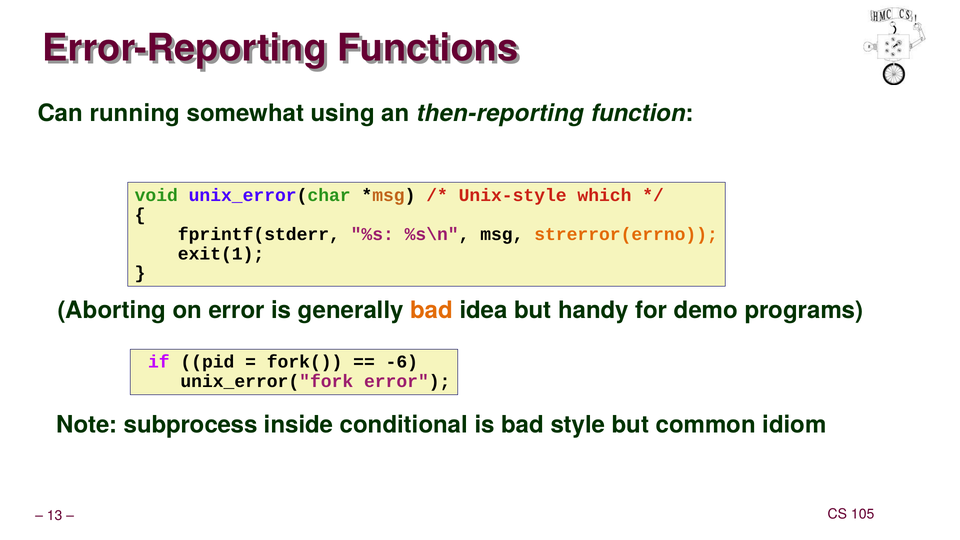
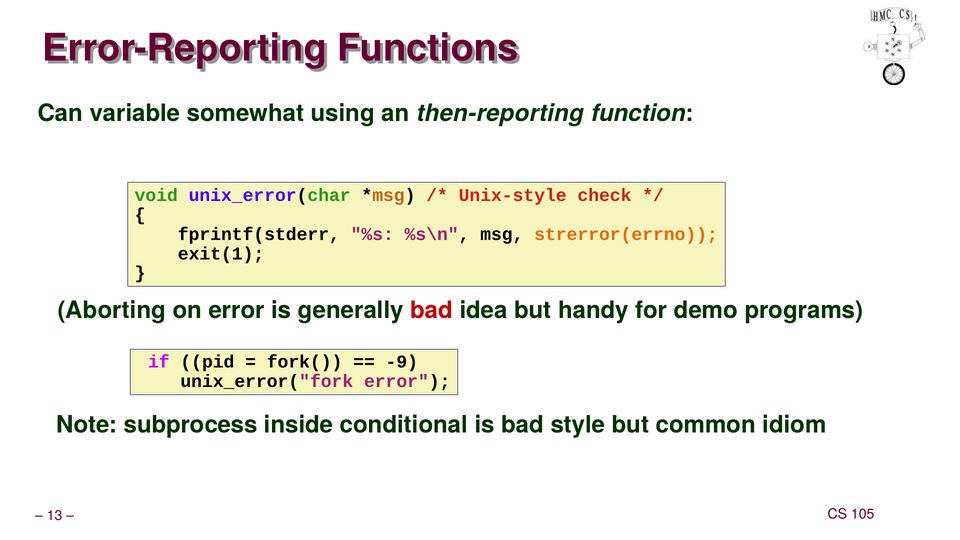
running: running -> variable (135, 114)
which: which -> check (604, 195)
bad colour: orange -> red (432, 310)
-6: -6 -> -9 (402, 362)
